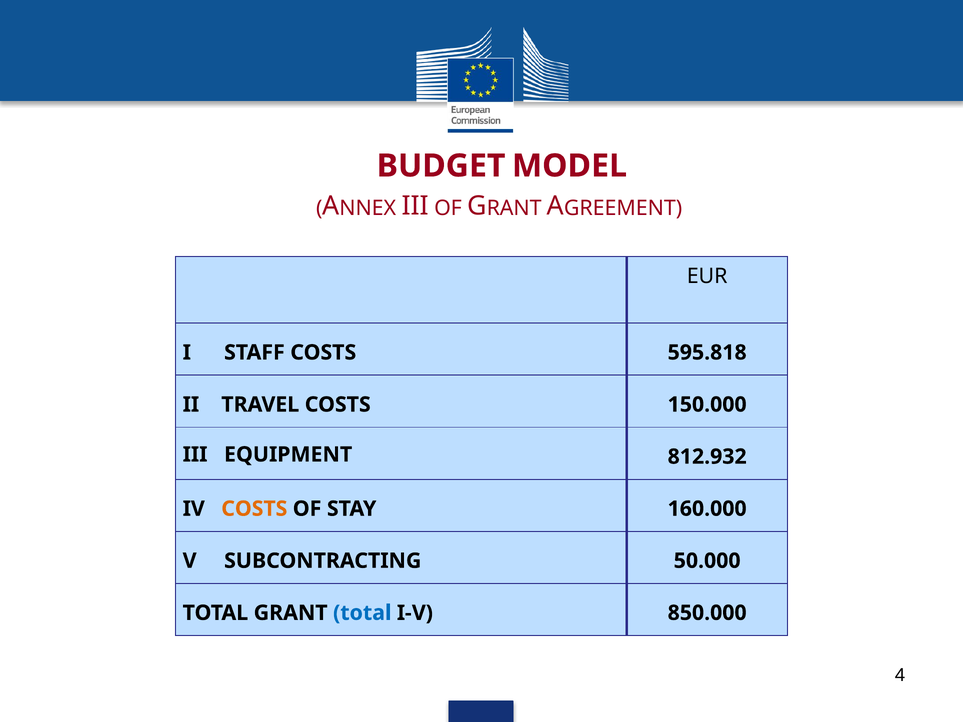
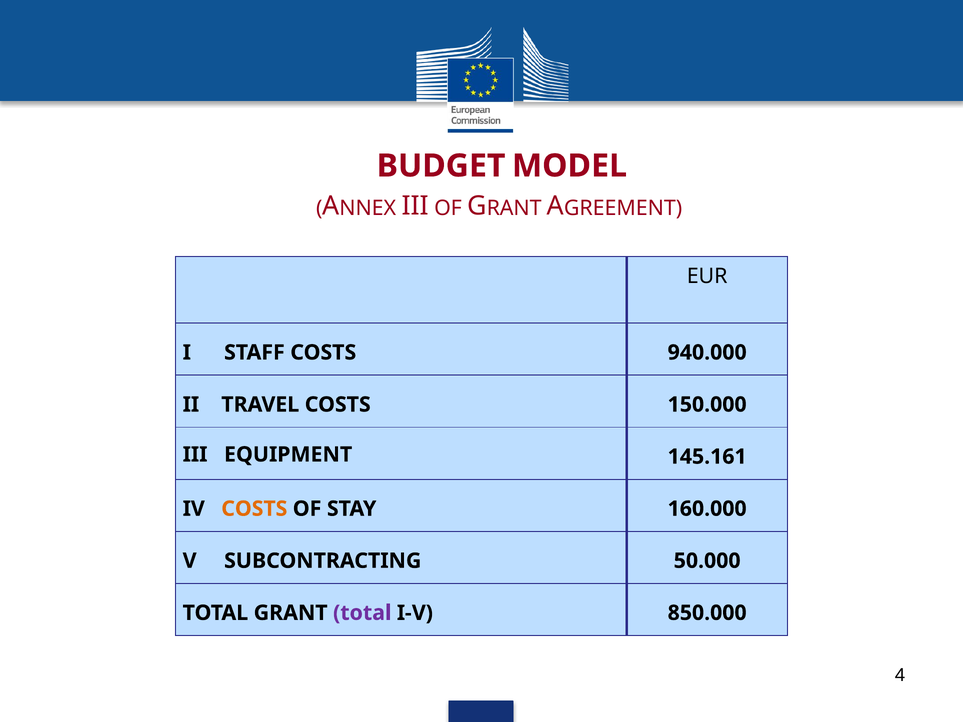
595.818: 595.818 -> 940.000 (707, 353)
812.932: 812.932 -> 145.161 (707, 457)
total colour: blue -> purple (362, 613)
